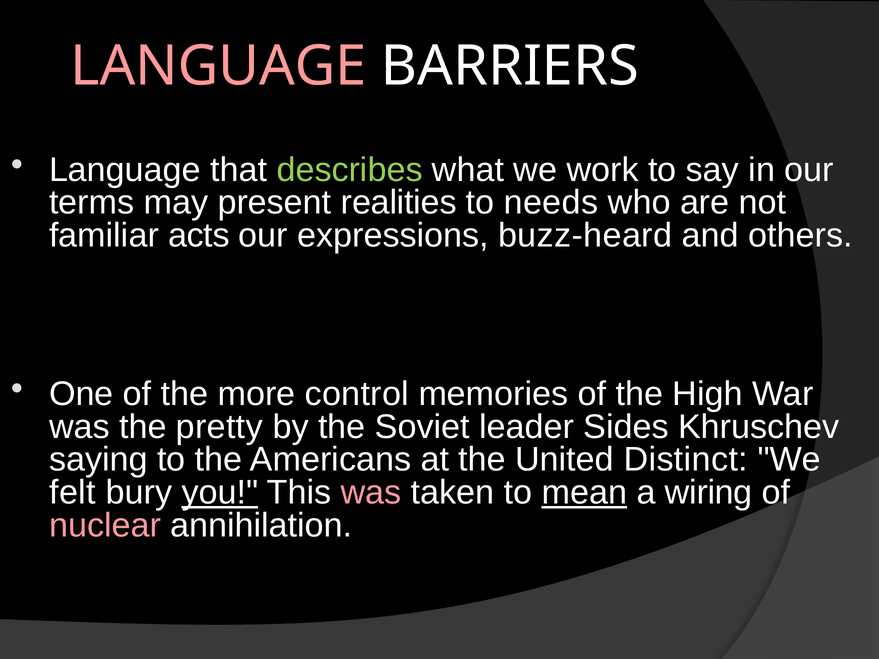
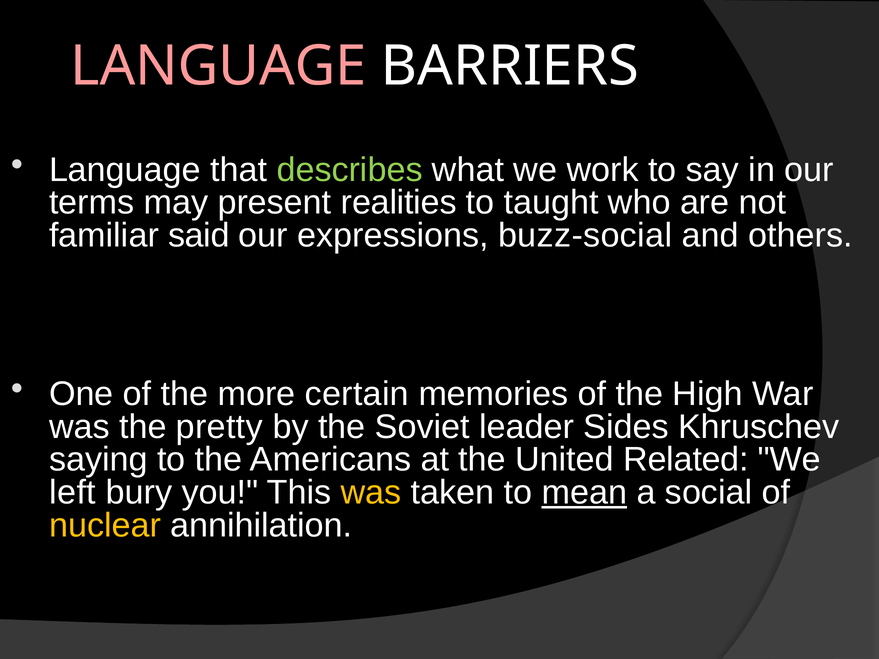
needs: needs -> taught (551, 203)
acts: acts -> said (199, 235)
buzz-heard: buzz-heard -> buzz-social (585, 235)
control: control -> certain (357, 394)
Distinct: Distinct -> Related (686, 460)
felt: felt -> left (73, 493)
you underline: present -> none (220, 493)
was colour: pink -> yellow (371, 493)
wiring: wiring -> social (709, 493)
nuclear colour: pink -> yellow (105, 526)
